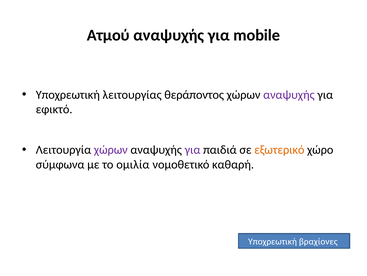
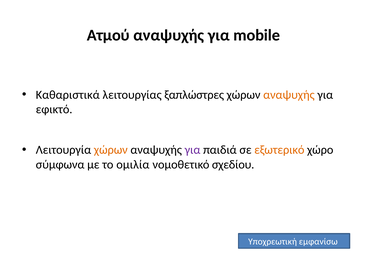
Υποχρεωτική: Υποχρεωτική -> Καθαριστικά (68, 94)
θεράποντος: θεράποντος -> ξαπλώστρες (194, 94)
αναψυχής colour: purple -> orange (289, 94)
χώρων colour: purple -> orange (111, 149)
καθαρή: καθαρή -> σχεδίου (233, 164)
βραχίονες: βραχίονες -> εμφανίσω (318, 241)
